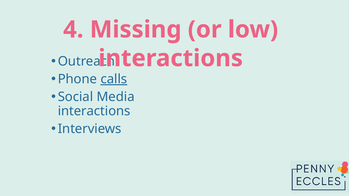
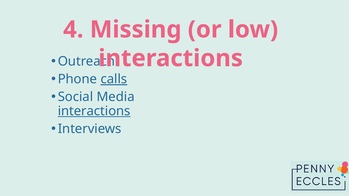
interactions underline: none -> present (94, 111)
